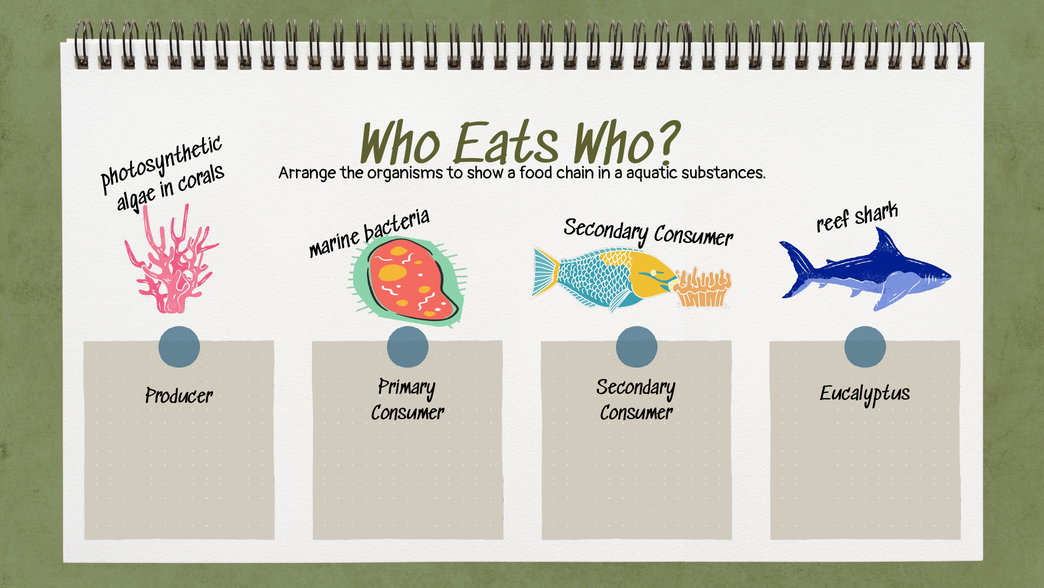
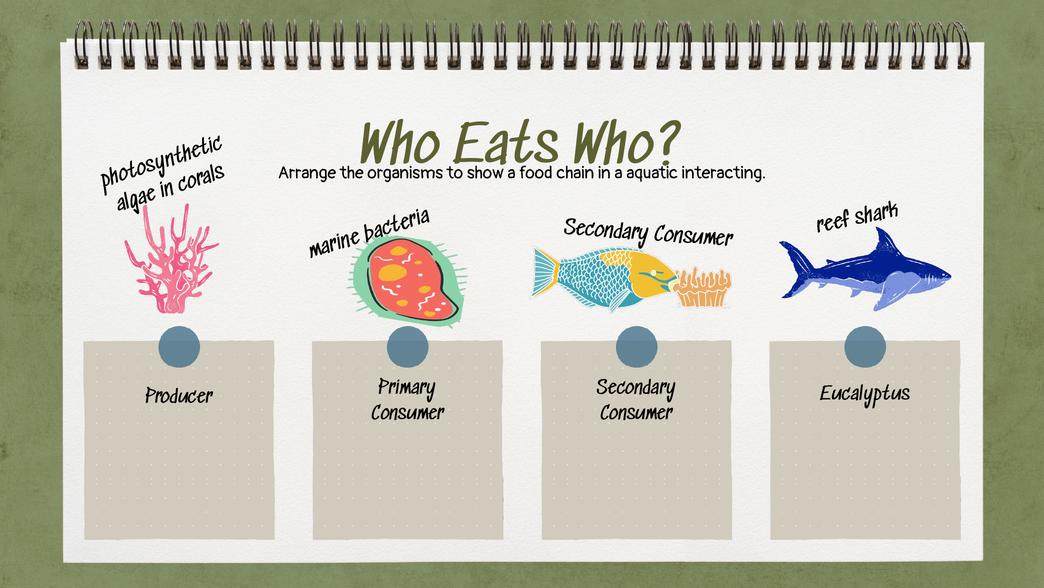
substances: substances -> interacting (724, 173)
